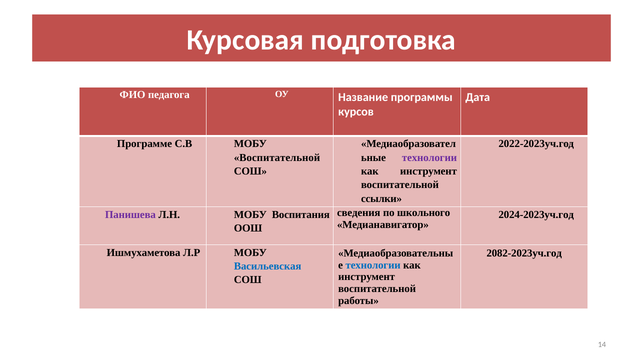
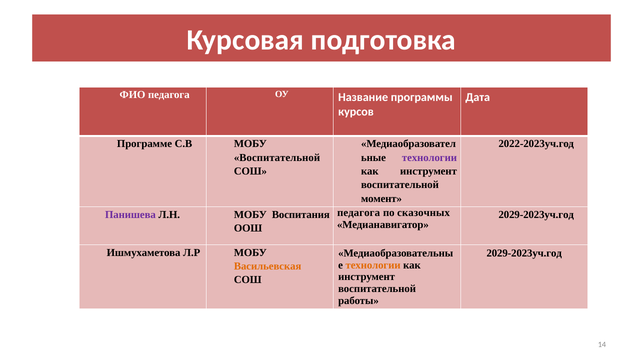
ссылки: ссылки -> момент (381, 199)
сведения: сведения -> педагога (359, 213)
школьного: школьного -> сказочных (424, 213)
2024-2023уч.год: 2024-2023уч.год -> 2029-2023уч.год (536, 215)
2082-2023уч.год: 2082-2023уч.год -> 2029-2023уч.год (524, 254)
технологии colour: blue -> orange (373, 266)
Васильевская colour: blue -> orange (268, 267)
